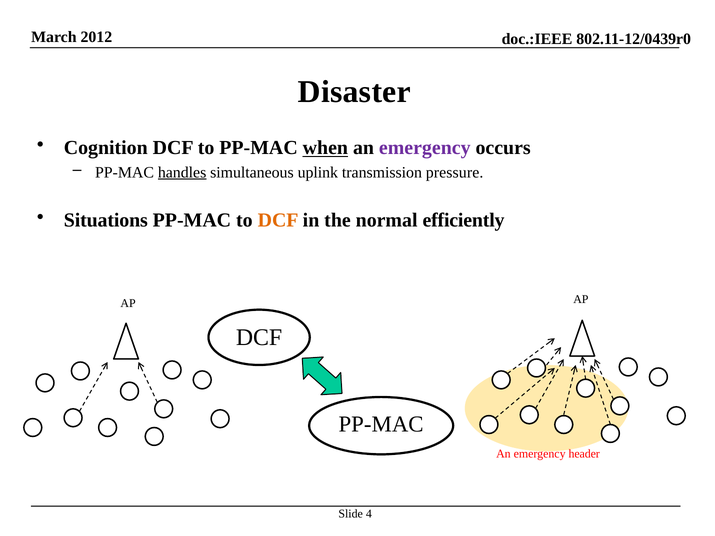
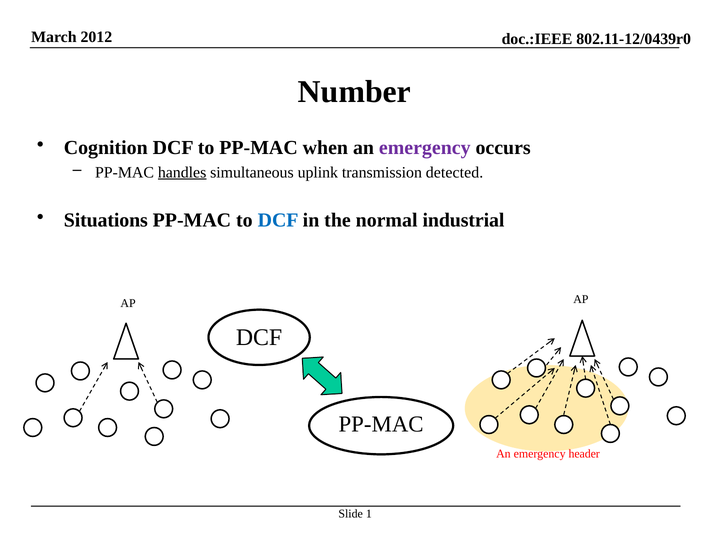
Disaster: Disaster -> Number (354, 92)
when underline: present -> none (325, 148)
pressure: pressure -> detected (455, 172)
DCF colour: orange -> blue (278, 220)
efficiently: efficiently -> industrial (463, 220)
4: 4 -> 1 (369, 514)
